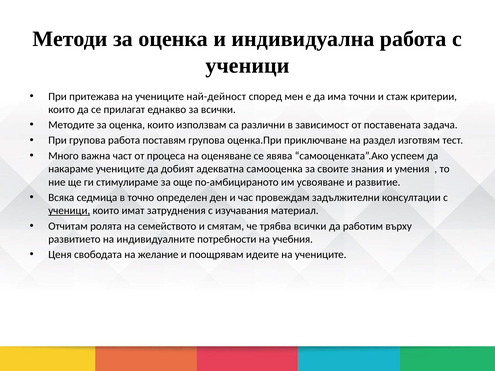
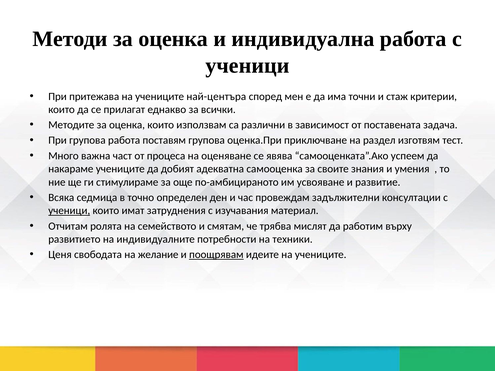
най-дейност: най-дейност -> най-центъра (216, 96)
трябва всички: всички -> мислят (310, 226)
учебния: учебния -> техники (293, 239)
поощрявам underline: none -> present (216, 255)
